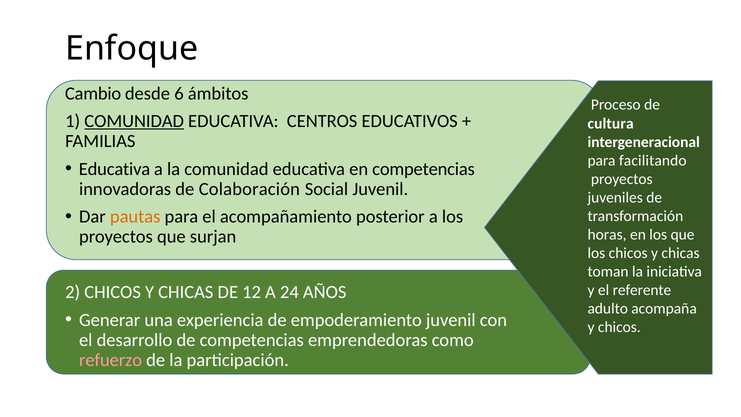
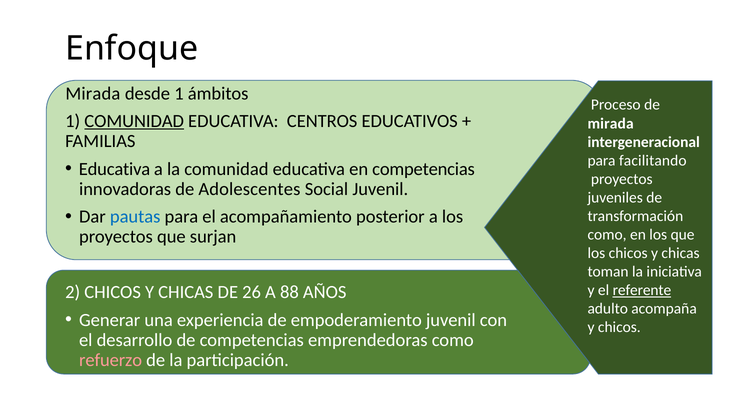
Cambio: Cambio -> Mirada (93, 93)
desde 6: 6 -> 1 (179, 93)
cultura: cultura -> mirada (611, 123)
Colaboración: Colaboración -> Adolescentes (249, 189)
pautas colour: orange -> blue (135, 217)
horas: horas -> como (607, 235)
referente underline: none -> present (642, 290)
12: 12 -> 26 (252, 292)
24: 24 -> 88 (289, 292)
